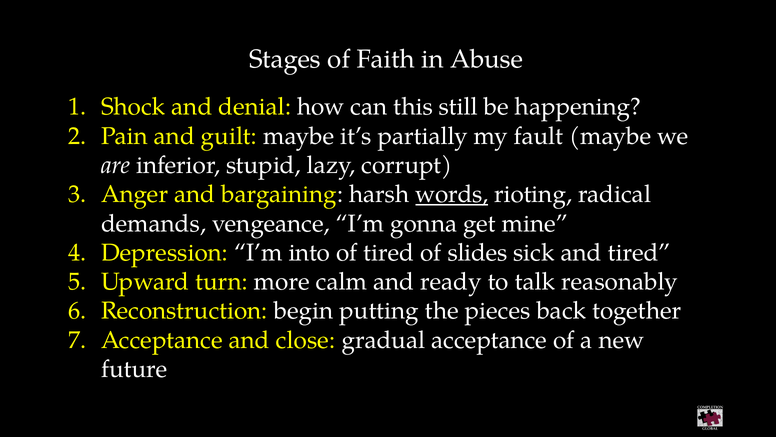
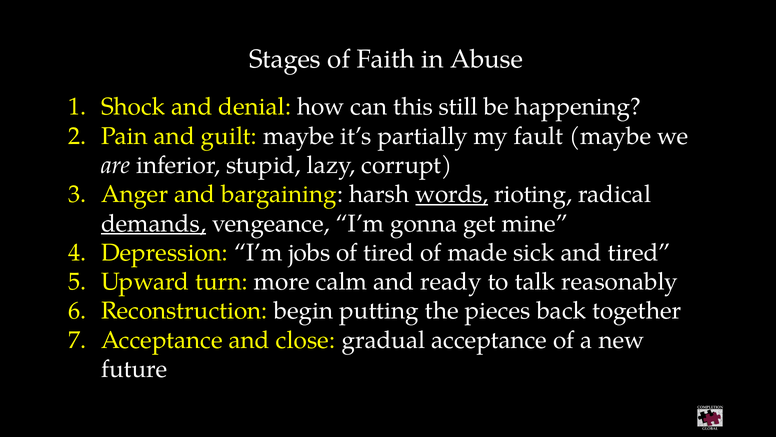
demands underline: none -> present (154, 223)
into: into -> jobs (309, 252)
slides: slides -> made (477, 252)
